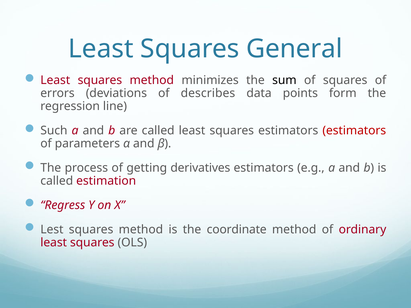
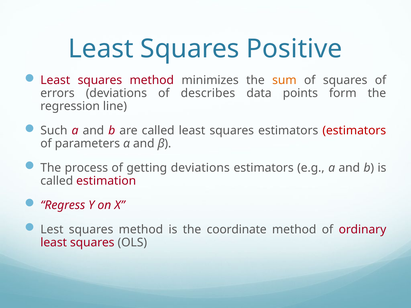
General: General -> Positive (294, 49)
sum colour: black -> orange (284, 80)
getting derivatives: derivatives -> deviations (200, 168)
